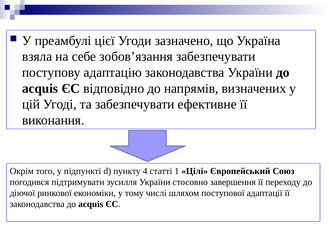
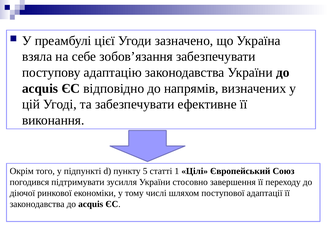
4: 4 -> 5 (145, 171)
